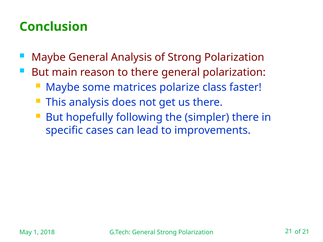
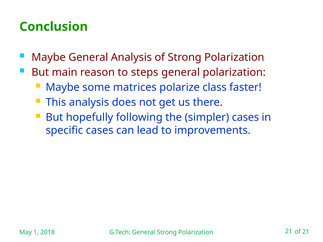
to there: there -> steps (145, 72)
simpler there: there -> cases (245, 118)
